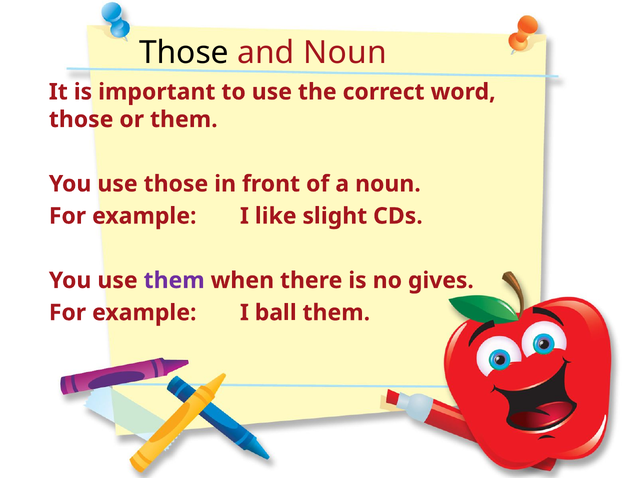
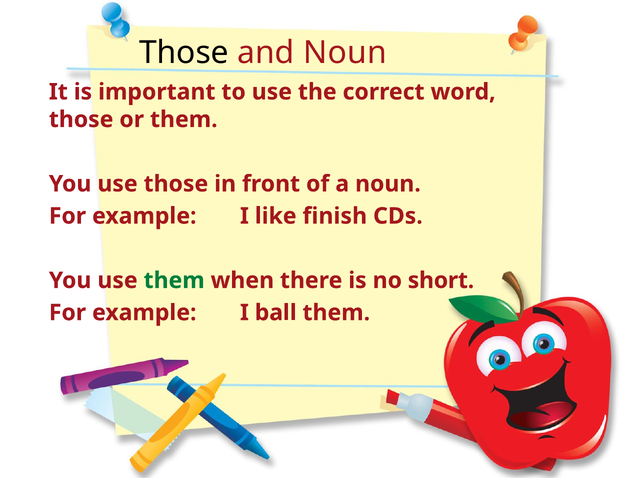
slight: slight -> finish (335, 216)
them colour: purple -> green (174, 280)
gives: gives -> short (441, 280)
